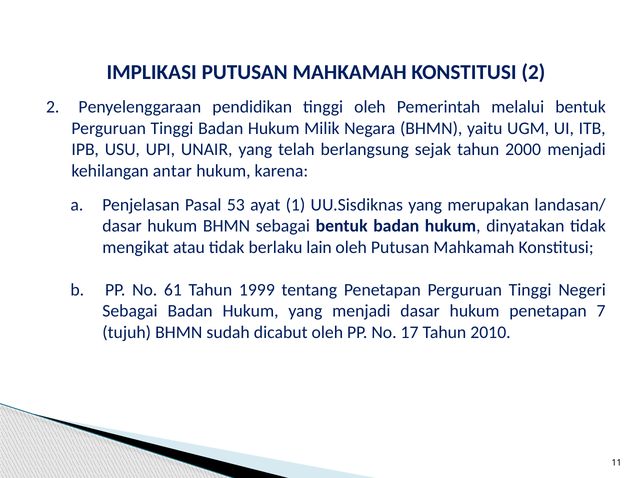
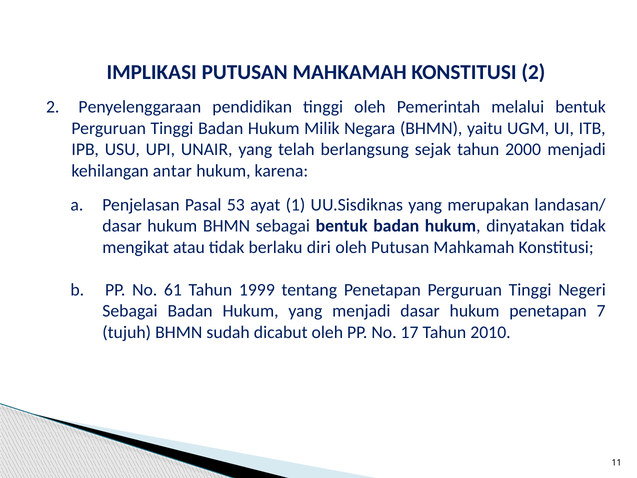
lain: lain -> diri (319, 247)
